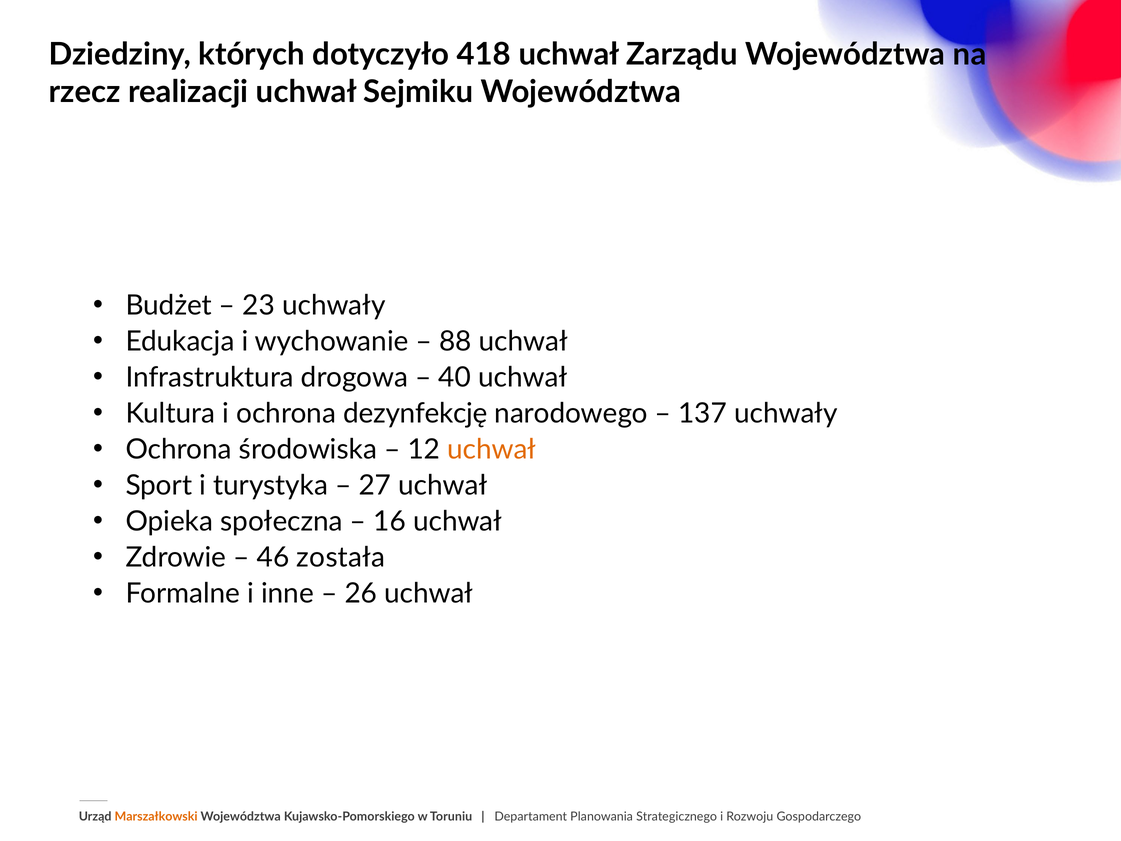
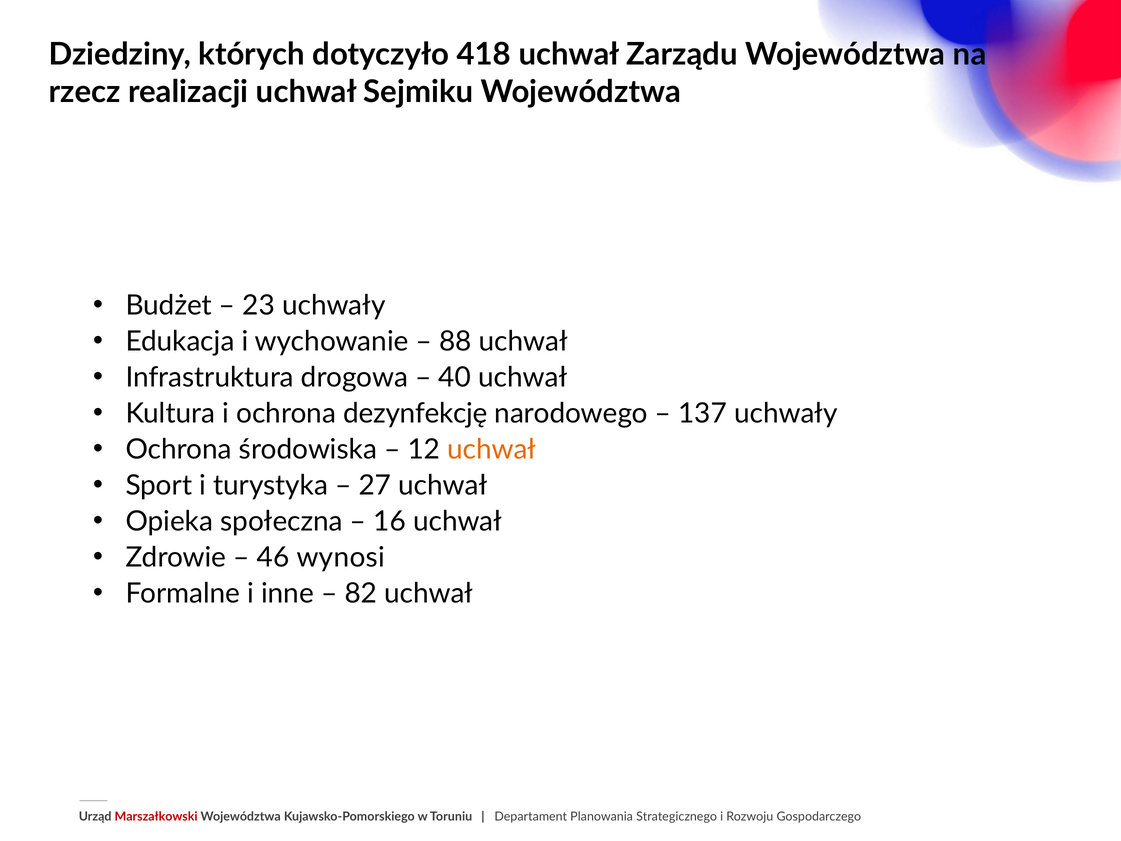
została: została -> wynosi (341, 557)
26: 26 -> 82 (361, 593)
Marszałkowski colour: orange -> red (156, 816)
